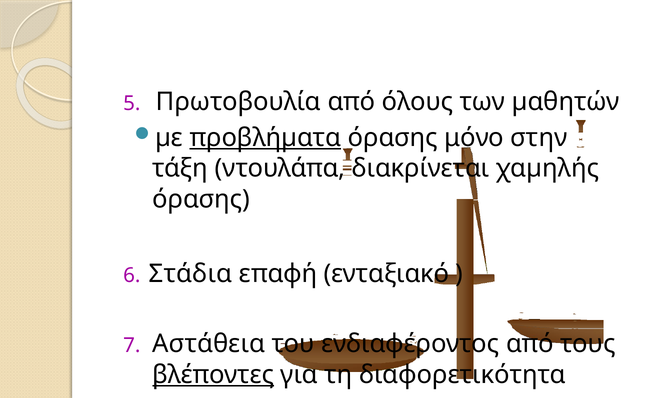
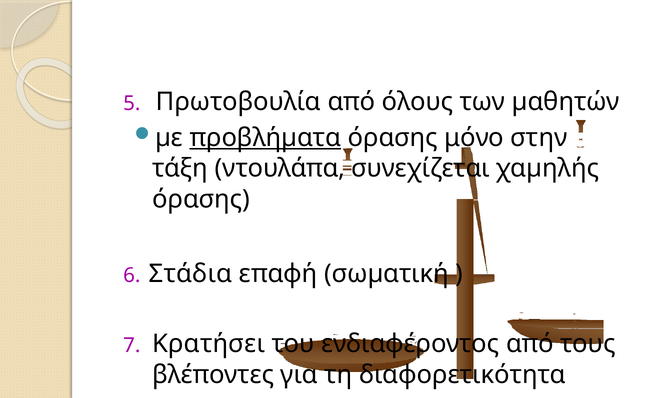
διακρίνεται: διακρίνεται -> συνεχίζεται (421, 168)
ενταξιακό: ενταξιακό -> σωµατική (387, 273)
Αστάθεια: Αστάθεια -> Κρατήσει (209, 343)
βλέποντες underline: present -> none (213, 374)
